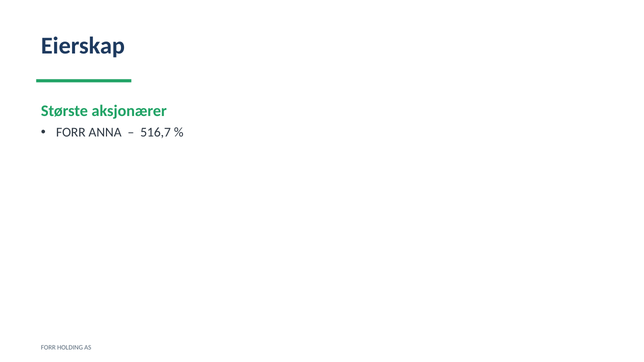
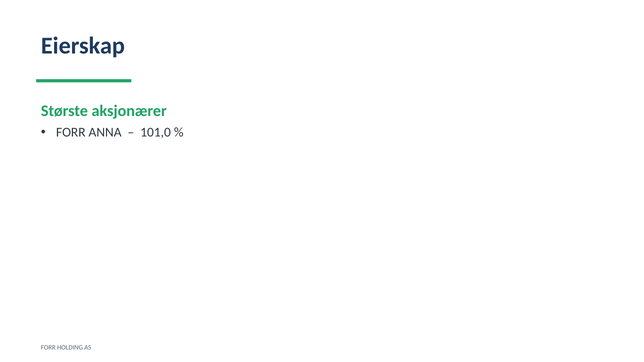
516,7: 516,7 -> 101,0 (156, 132)
